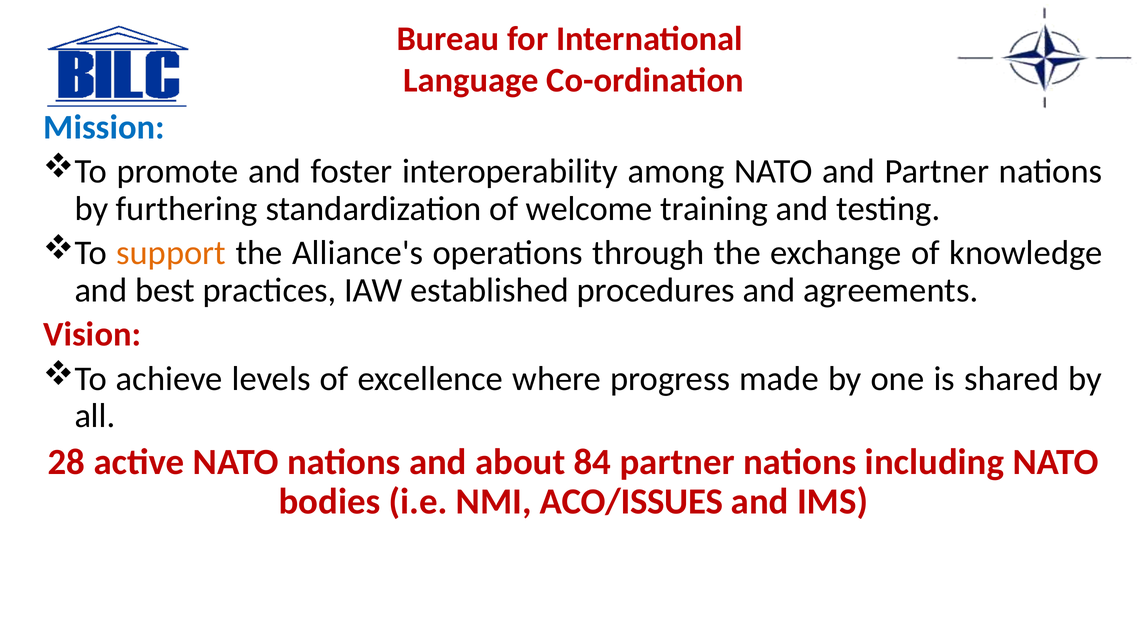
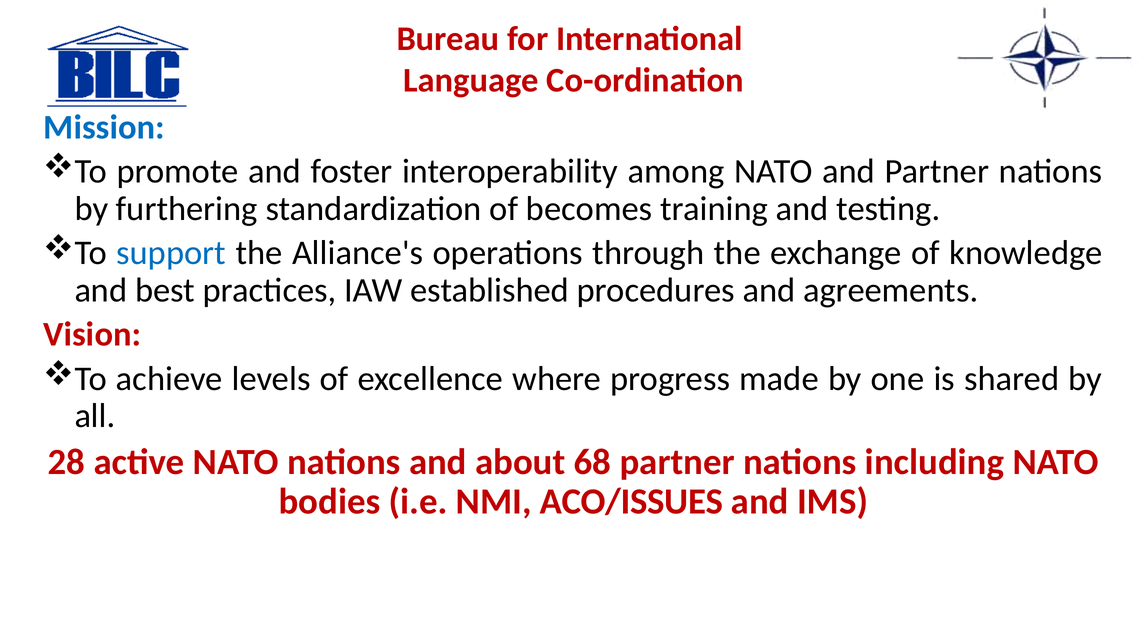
welcome: welcome -> becomes (589, 209)
support colour: orange -> blue (171, 253)
84: 84 -> 68 (592, 462)
